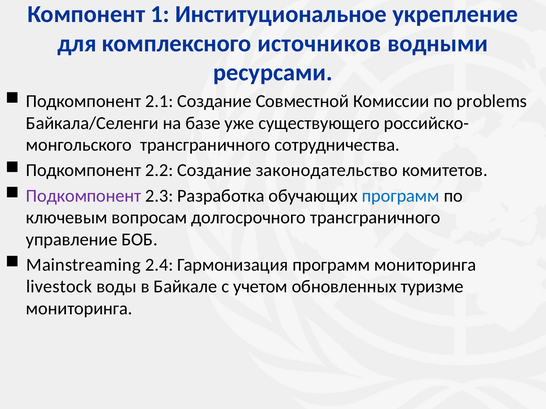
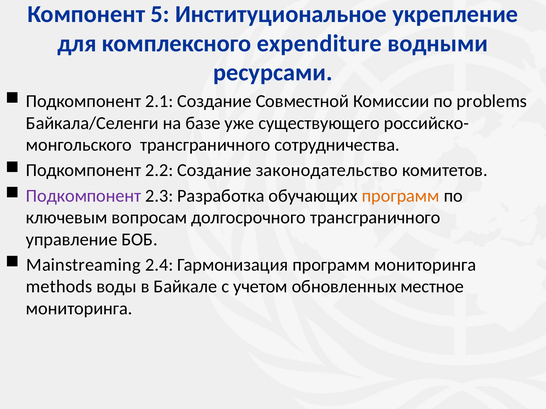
1: 1 -> 5 (160, 14)
источников: источников -> expenditure (319, 43)
программ colour: blue -> orange (401, 196)
livestock: livestock -> methods (59, 287)
туризме: туризме -> местное (432, 287)
